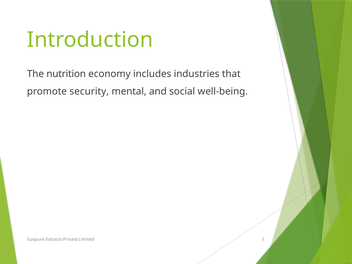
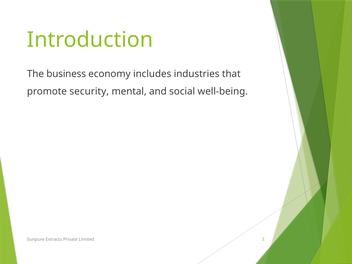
nutrition: nutrition -> business (66, 74)
